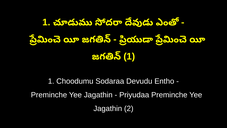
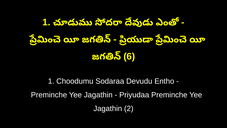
1: 1 -> 6 (129, 56)
